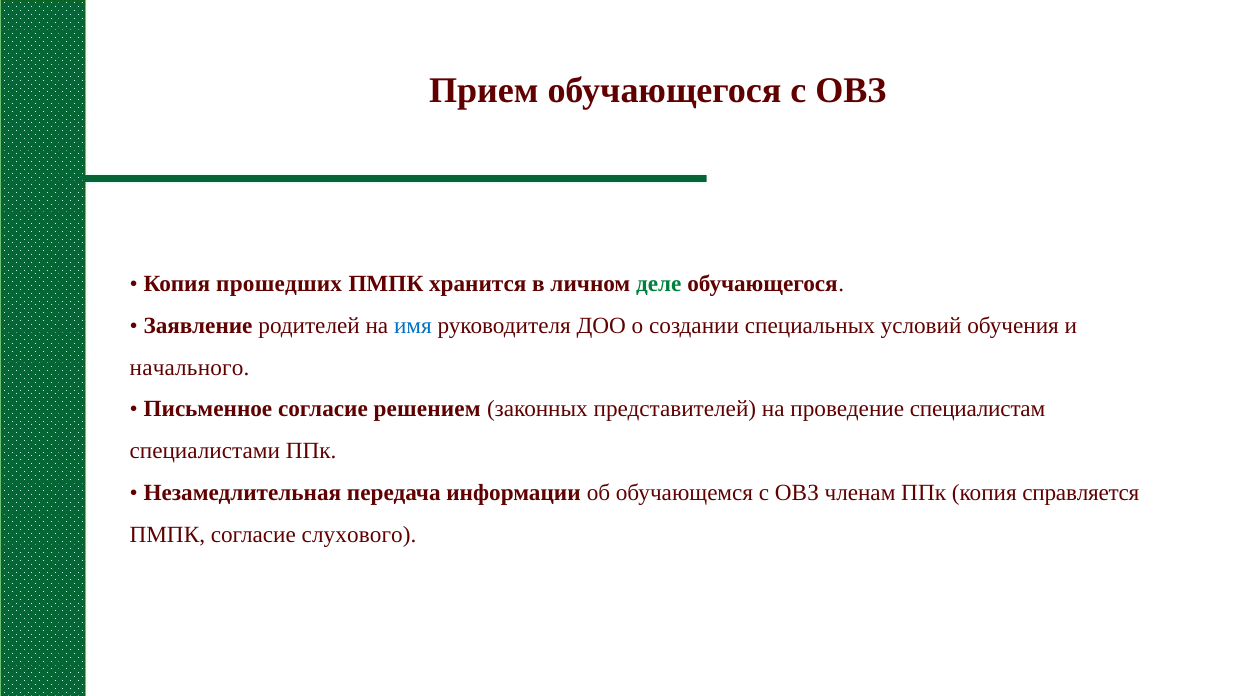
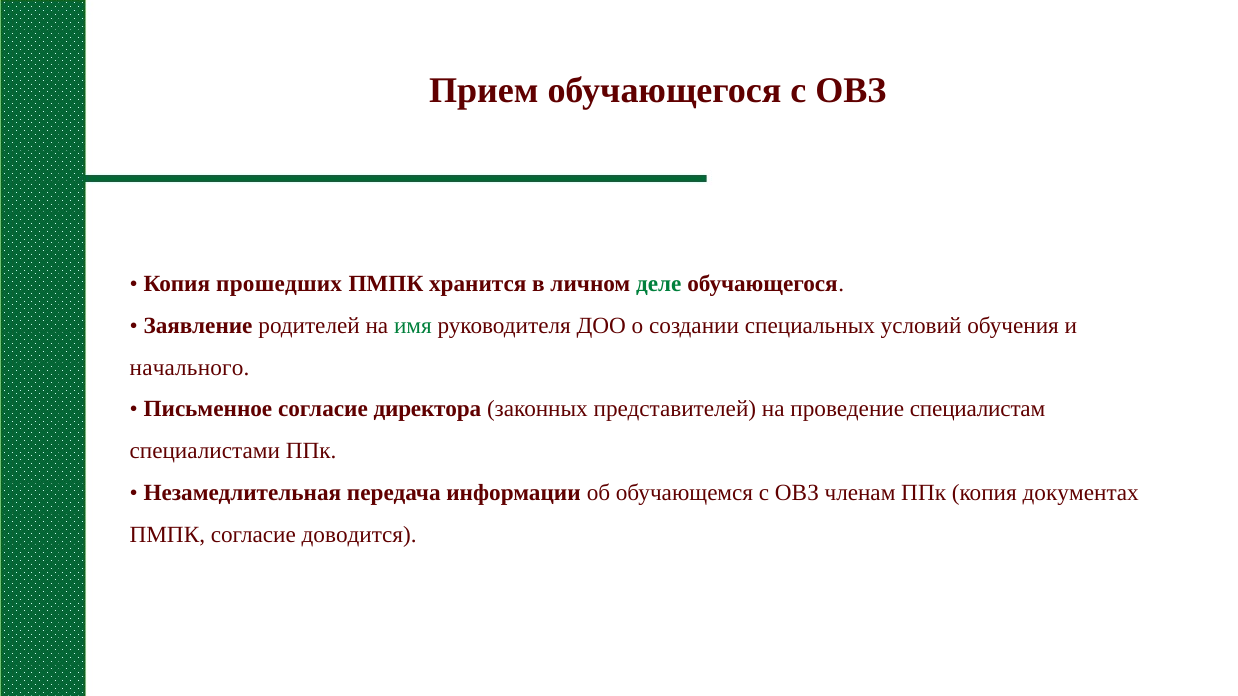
имя colour: blue -> green (413, 326)
решением: решением -> директора (427, 410)
справляется: справляется -> документах (1081, 493)
слухового: слухового -> доводится (359, 535)
